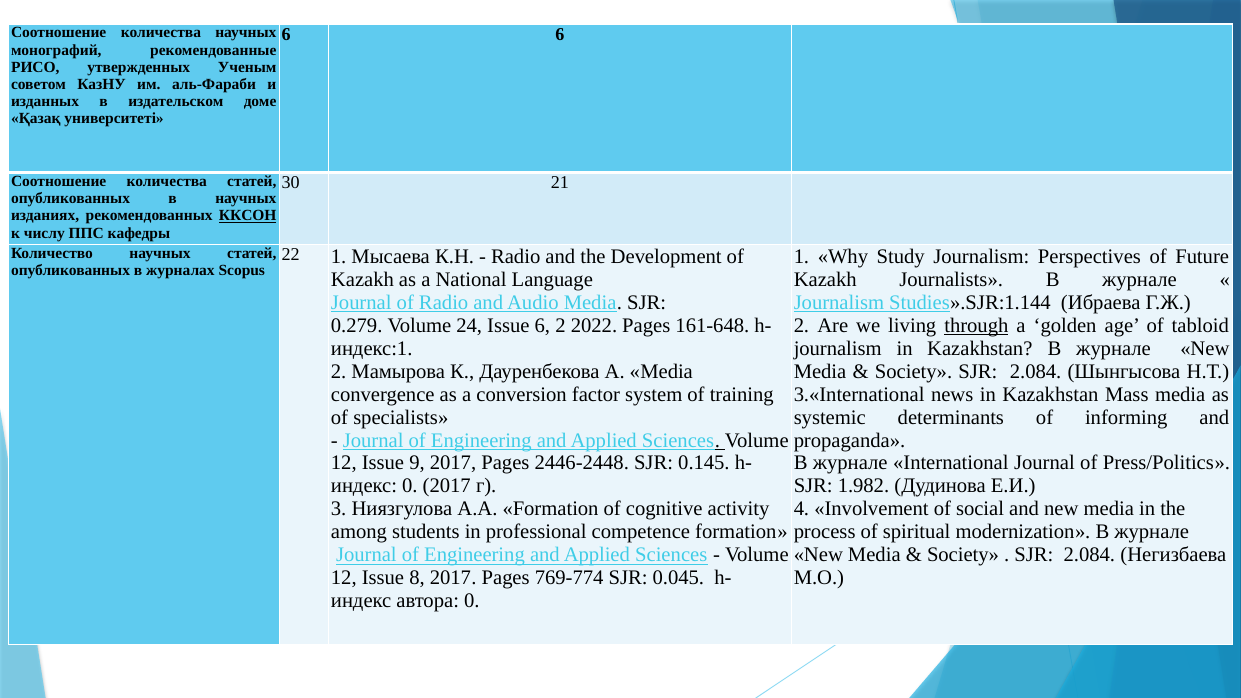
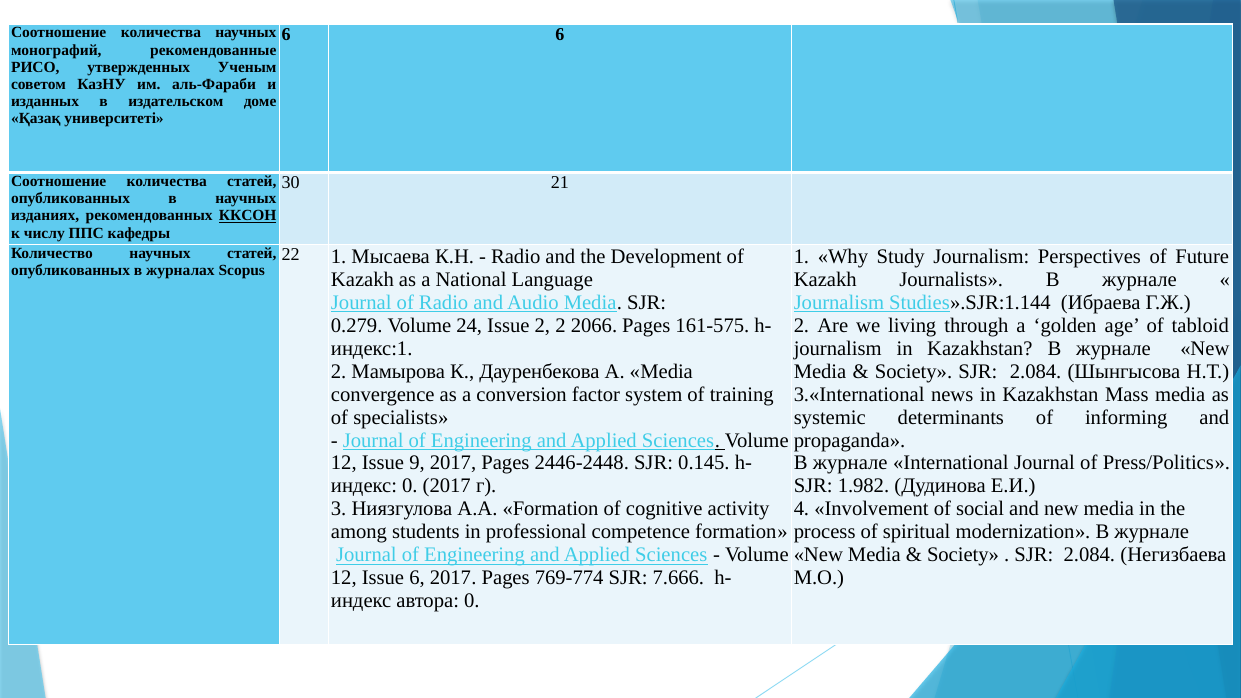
Issue 6: 6 -> 2 (542, 325)
2022: 2022 -> 2066 (594, 325)
161-648: 161-648 -> 161-575 (712, 325)
through underline: present -> none (976, 325)
Issue 8: 8 -> 6 (417, 578)
0.045: 0.045 -> 7.666 (678, 578)
